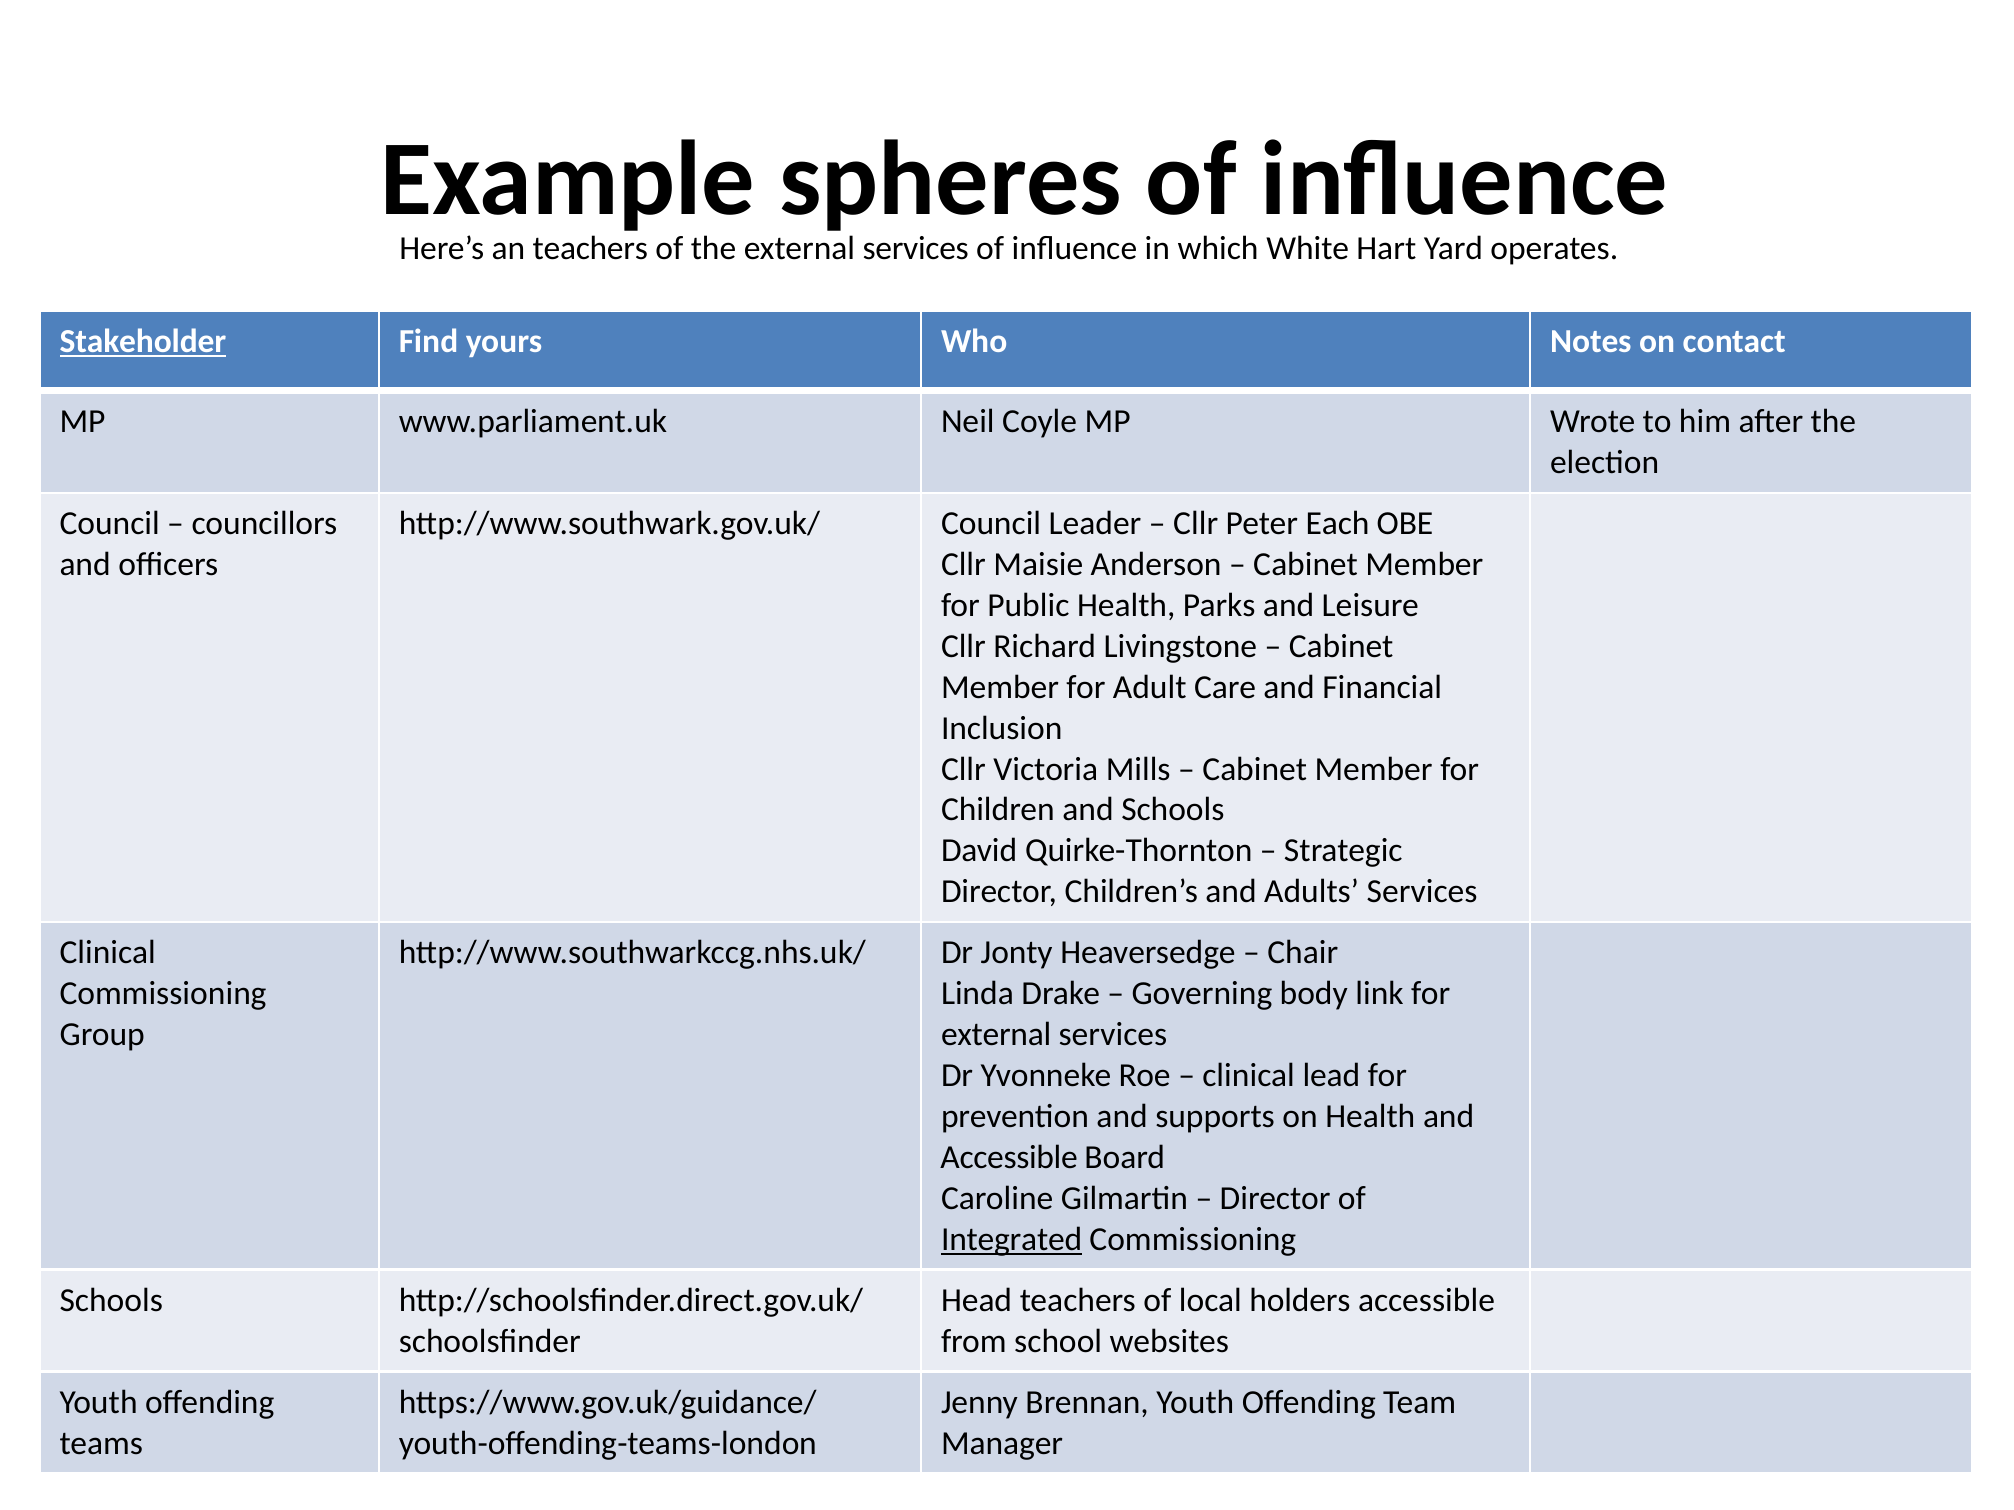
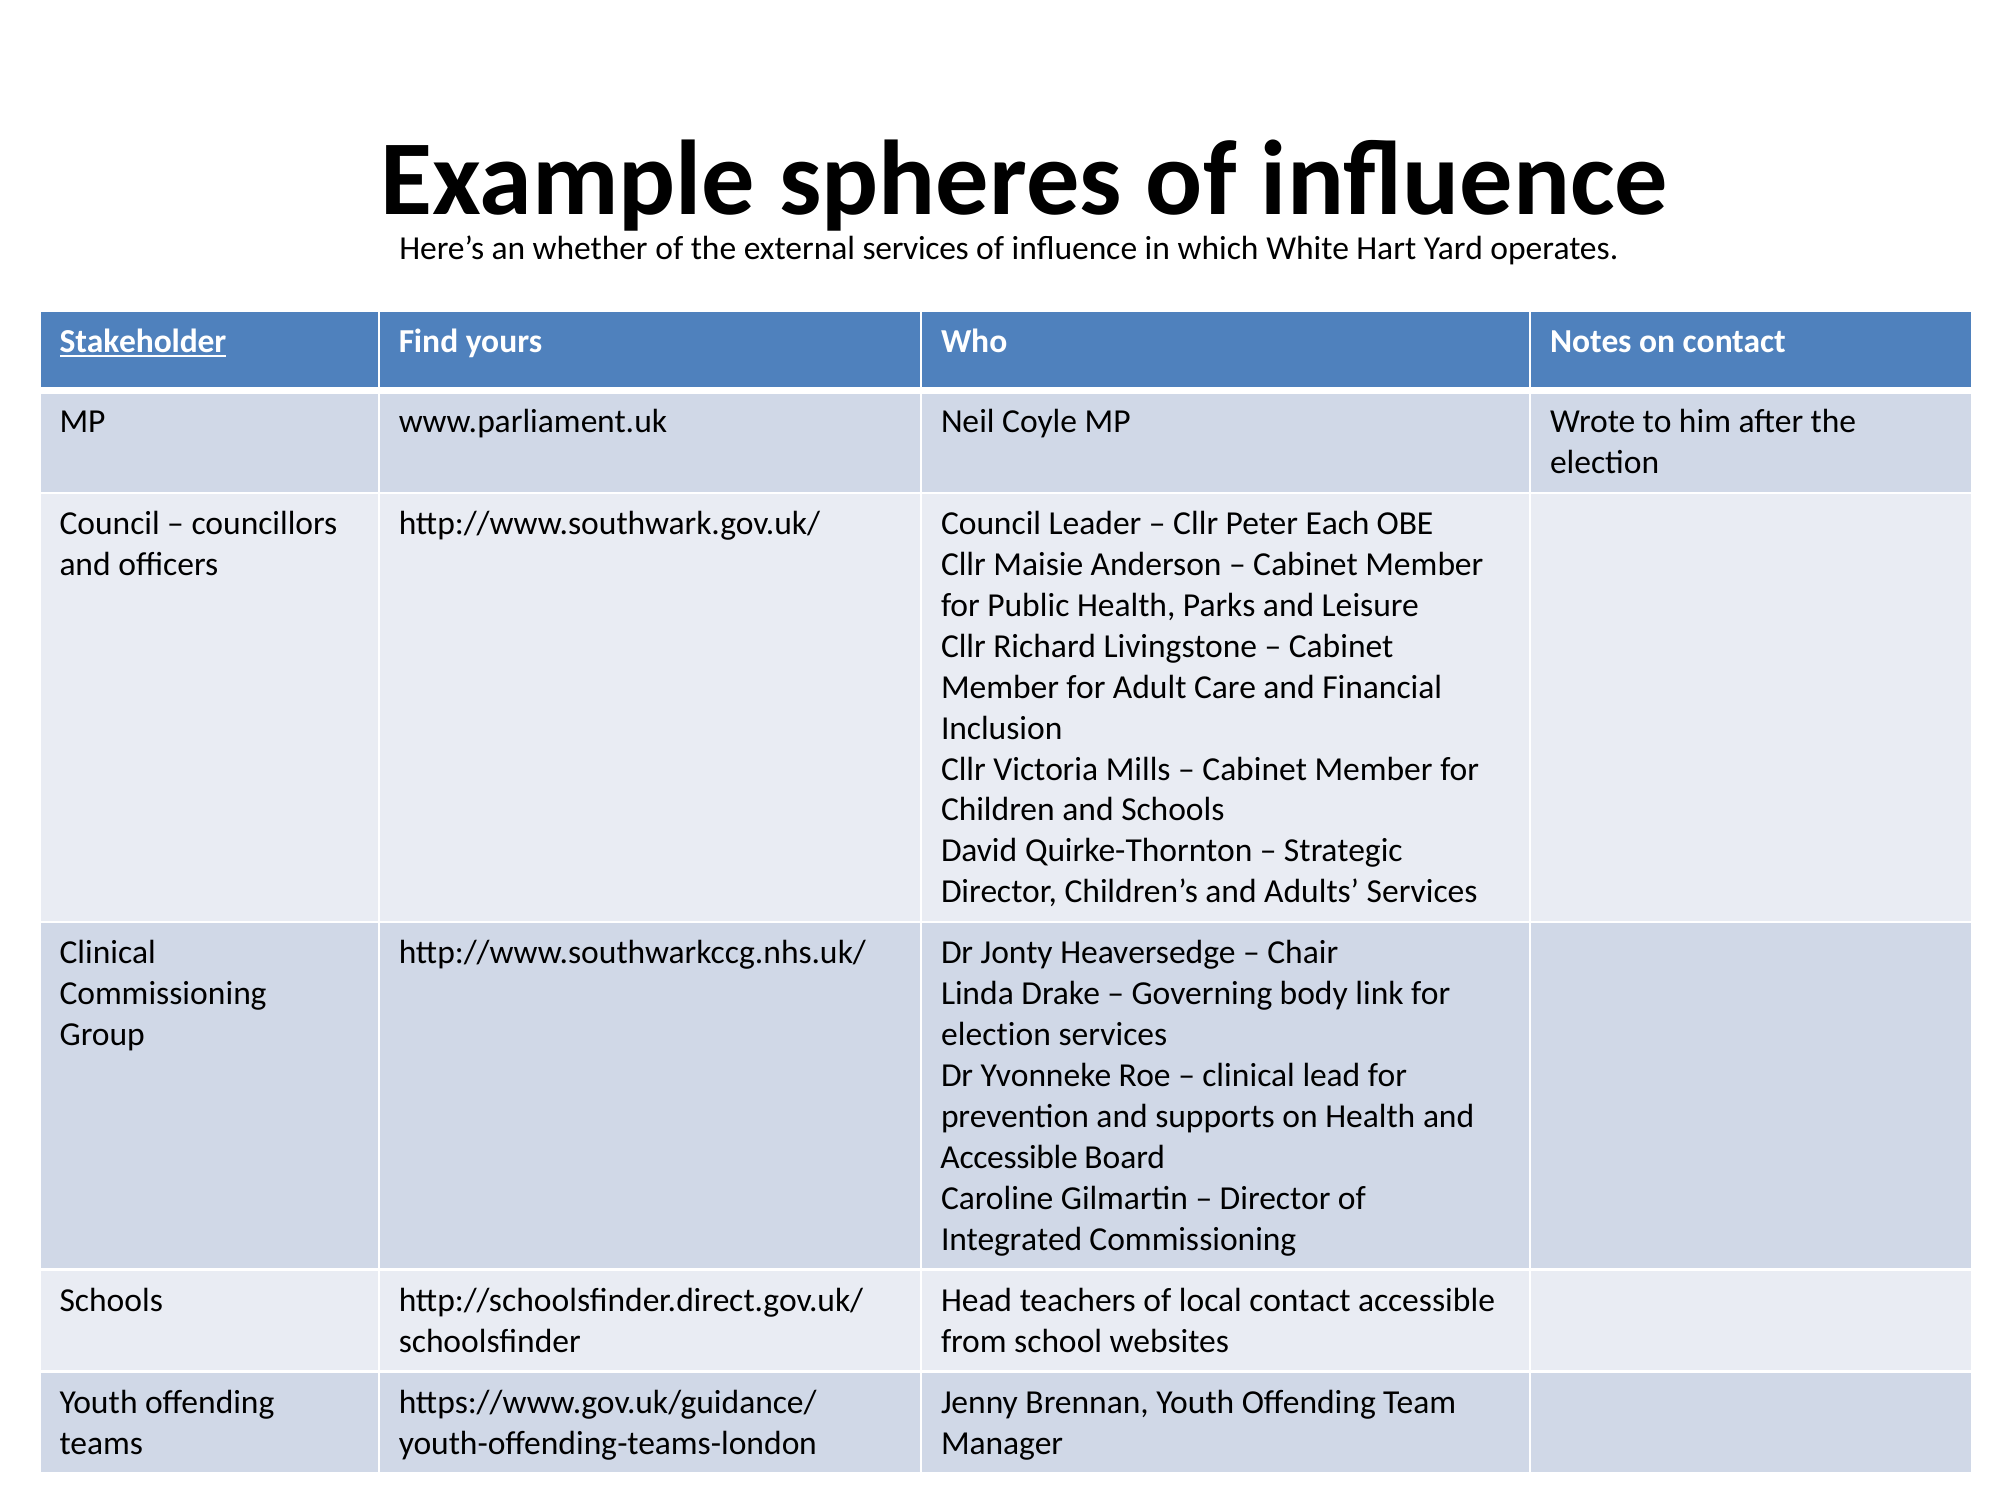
an teachers: teachers -> whether (590, 248)
external: external -> election (996, 1035)
Integrated underline: present -> none (1012, 1240)
local holders: holders -> contact (1300, 1301)
